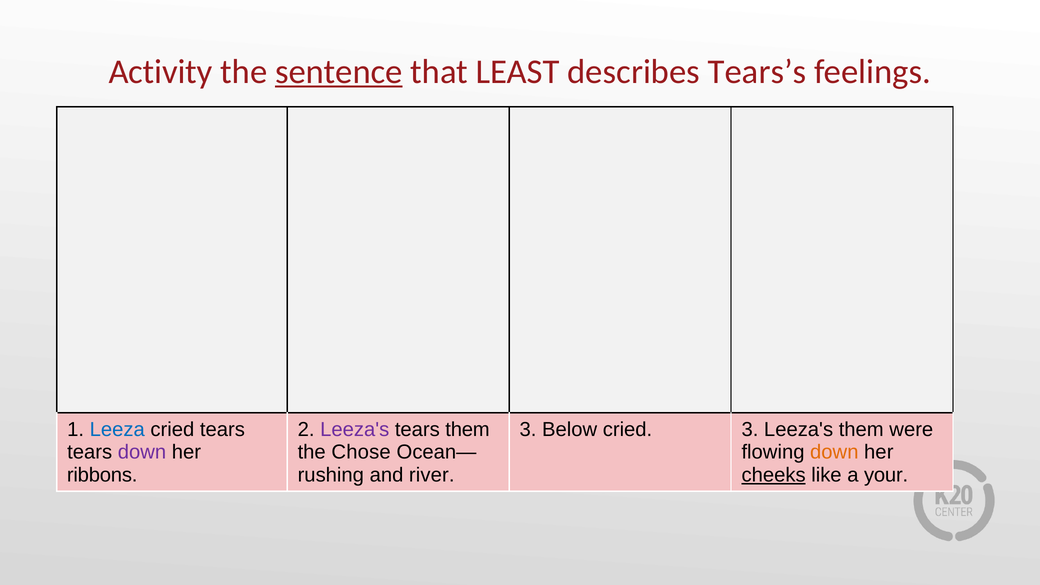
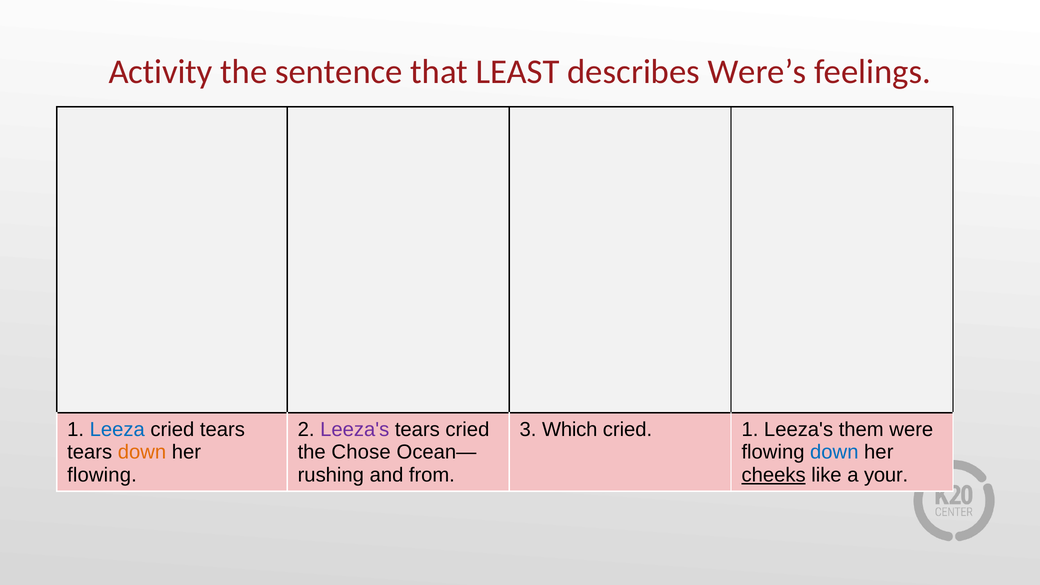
sentence underline: present -> none (339, 72)
Tears’s: Tears’s -> Were’s (757, 72)
tears them: them -> cried (467, 430)
Below: Below -> Which (570, 430)
cried 3: 3 -> 1 (750, 430)
down colour: purple -> orange (142, 452)
down colour: orange -> blue (834, 452)
ribbons: ribbons -> flowing (102, 475)
river: river -> from (432, 475)
